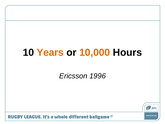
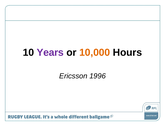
Years colour: orange -> purple (50, 52)
